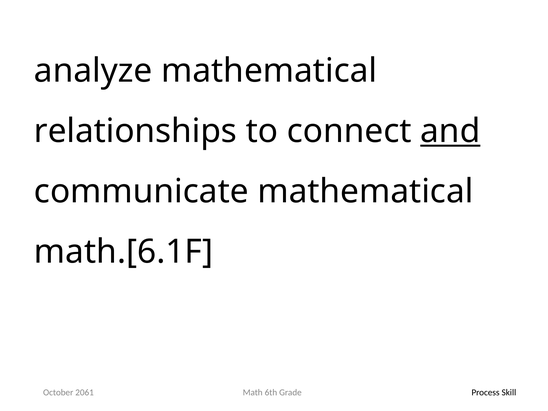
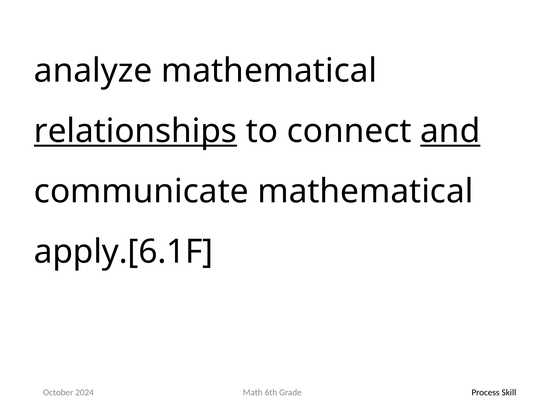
relationships underline: none -> present (135, 131)
math.[6.1F: math.[6.1F -> apply.[6.1F (124, 252)
2061: 2061 -> 2024 (85, 392)
